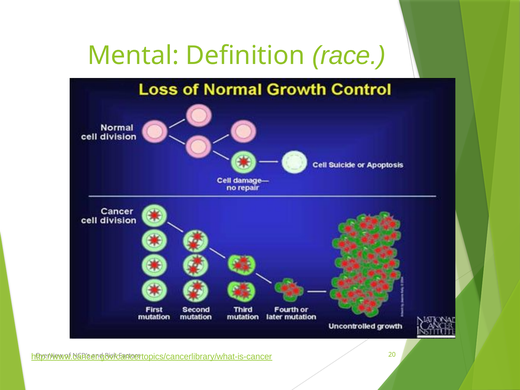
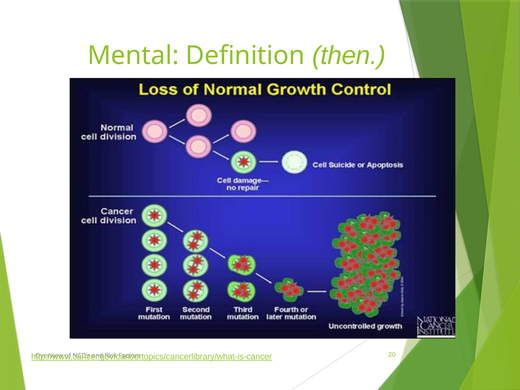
race: race -> then (349, 56)
